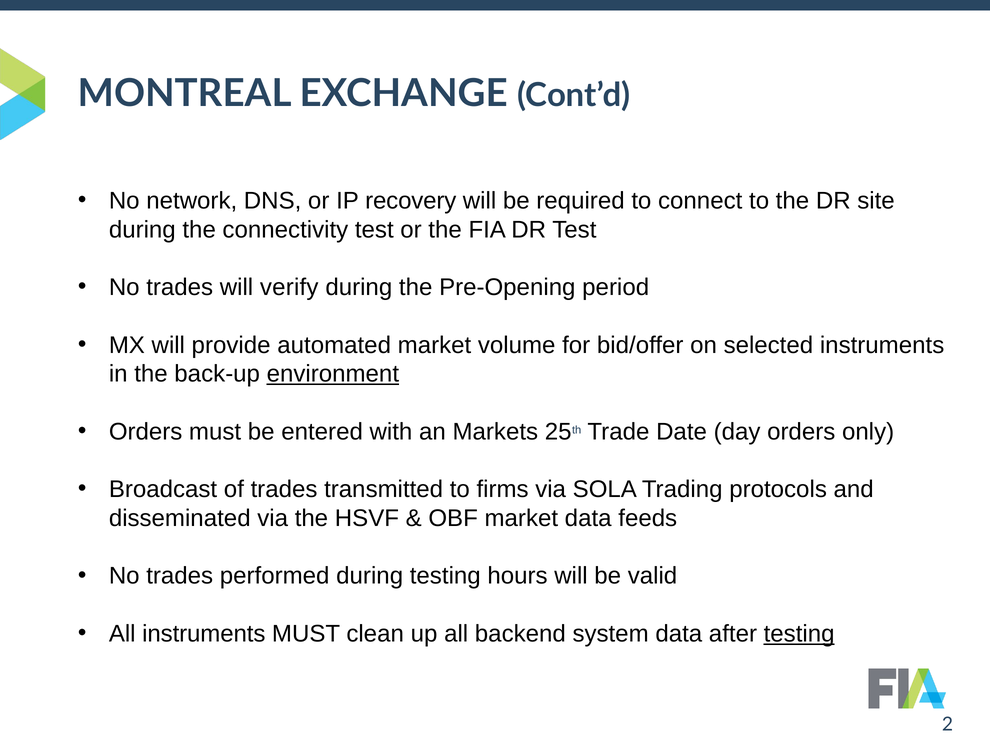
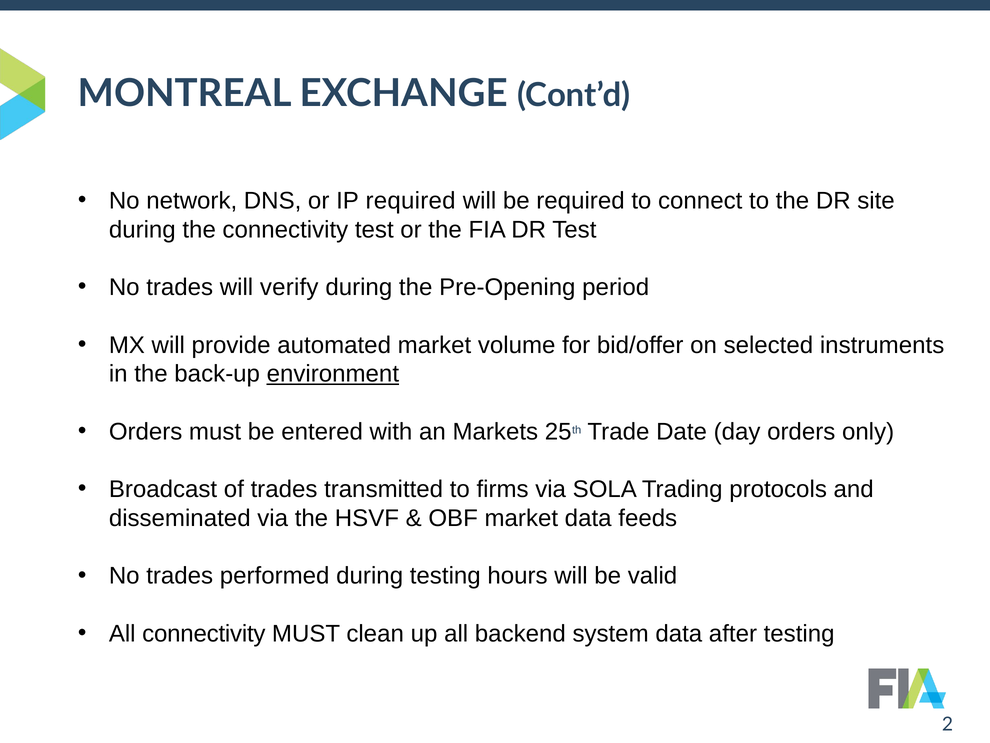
IP recovery: recovery -> required (411, 201)
All instruments: instruments -> connectivity (204, 633)
testing underline: present -> none (799, 633)
